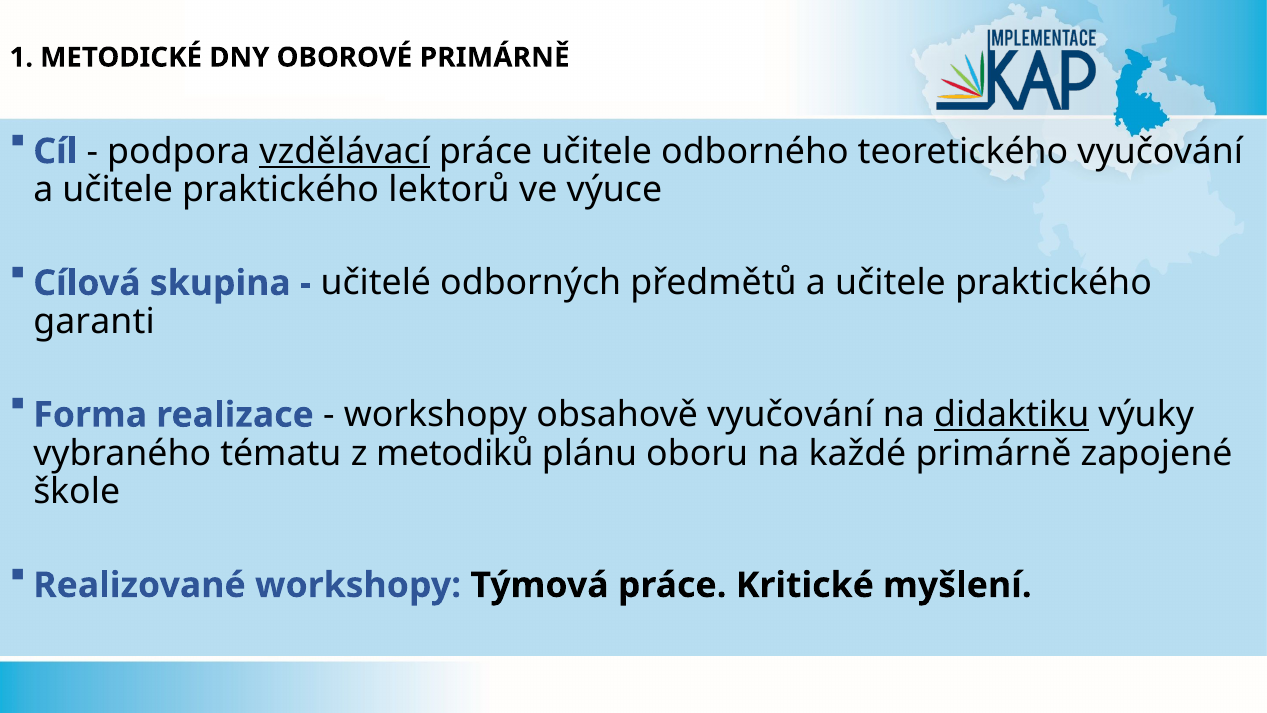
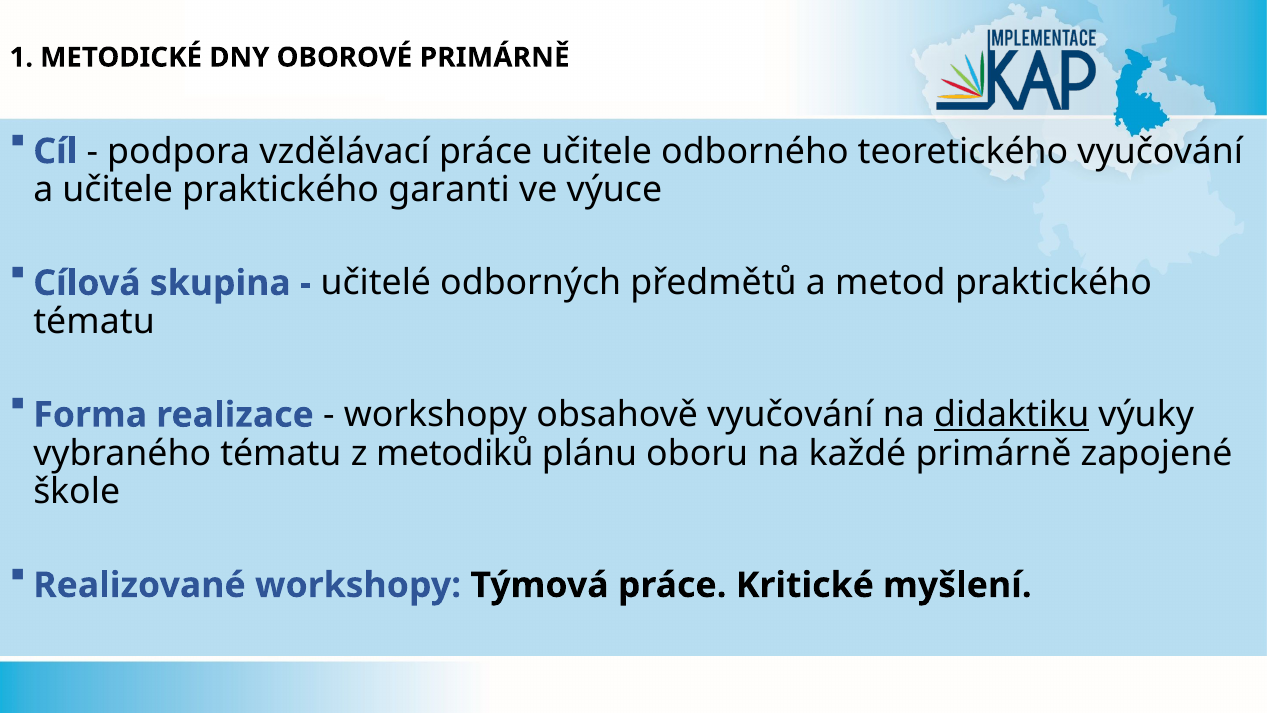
vzdělávací underline: present -> none (345, 151)
lektorů: lektorů -> garanti (449, 190)
předmětů a učitele: učitele -> metod (890, 283)
garanti: garanti -> tématu (94, 322)
